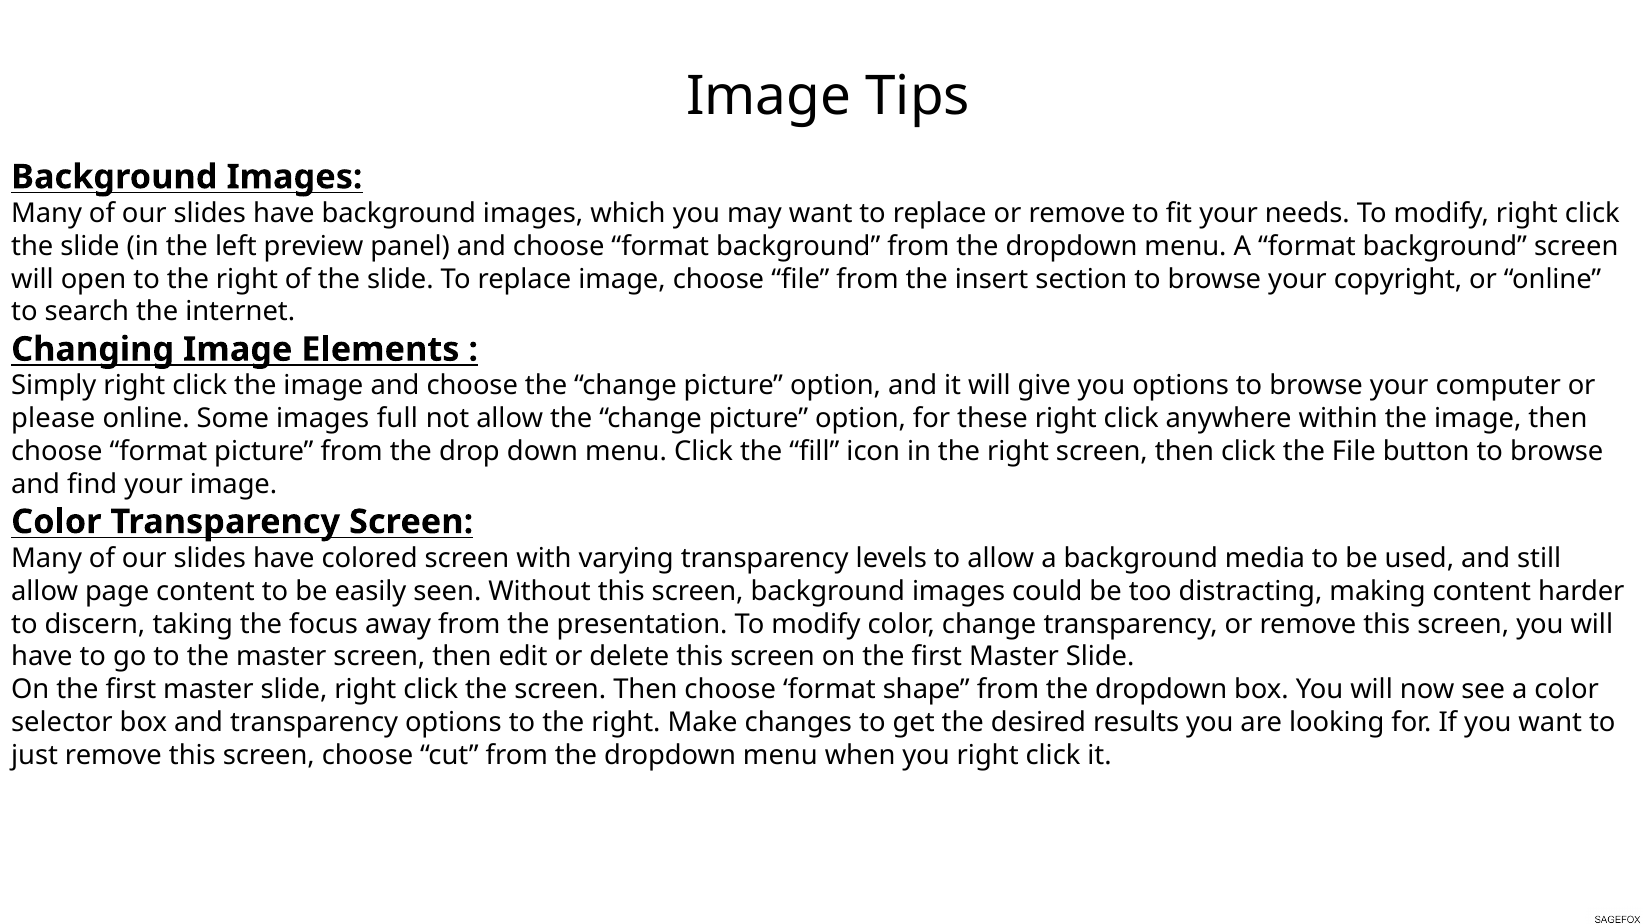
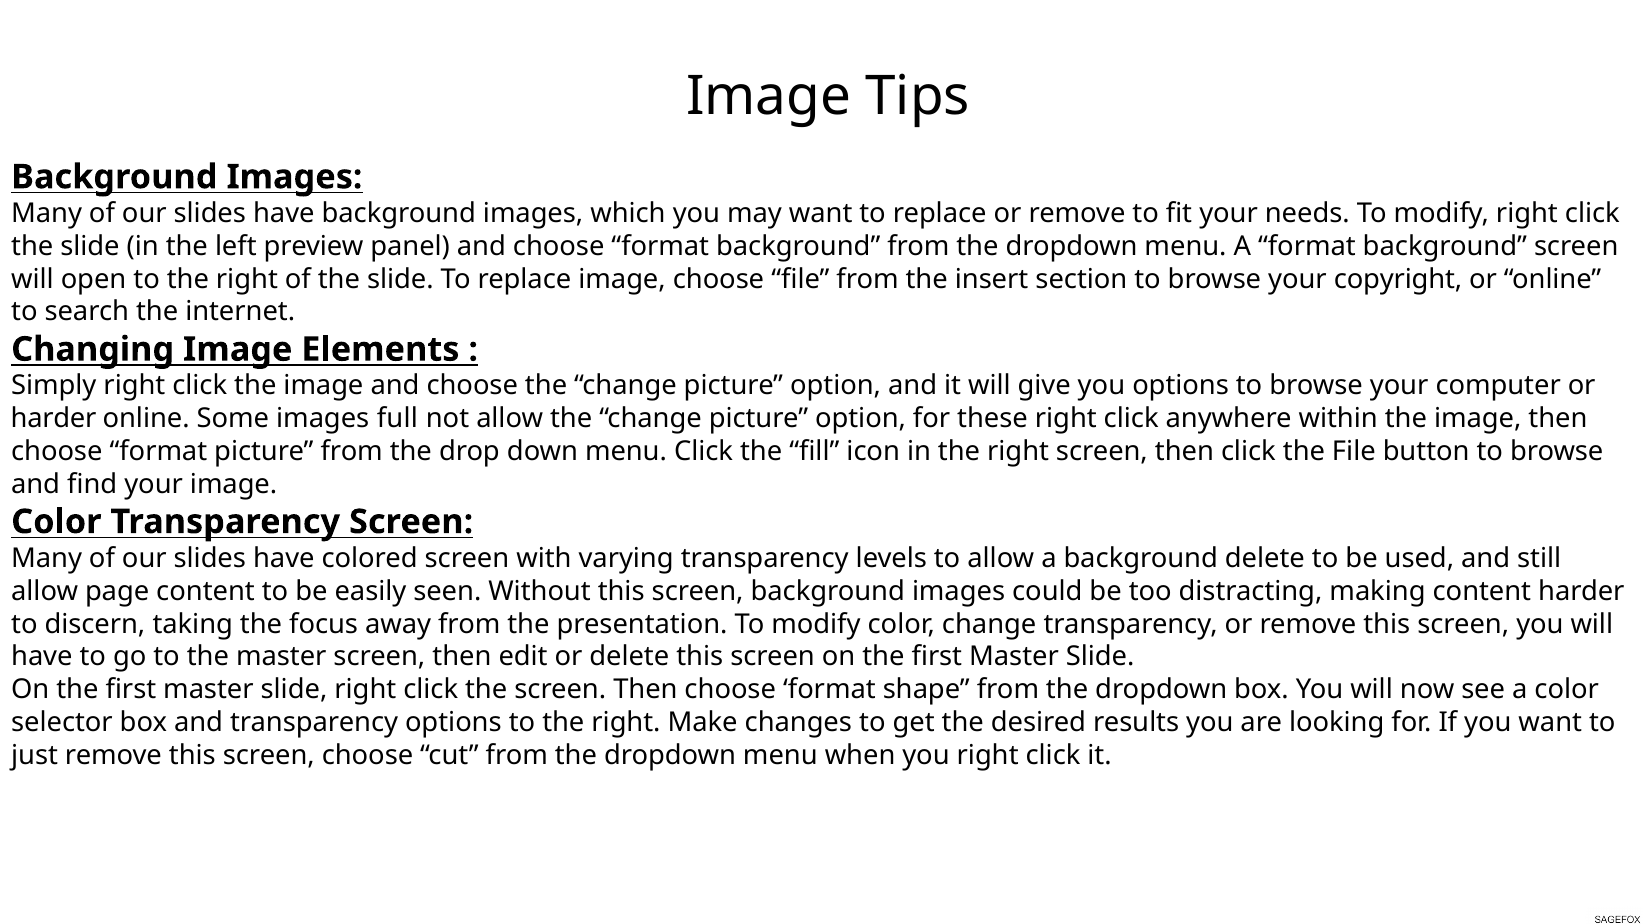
please: please -> harder (54, 419)
background media: media -> delete (1265, 558)
